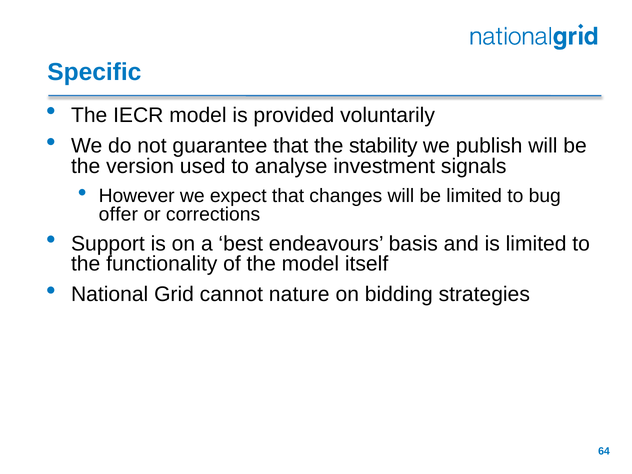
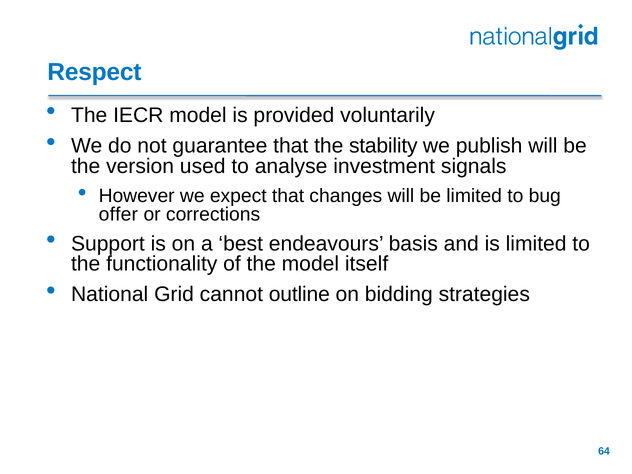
Specific: Specific -> Respect (94, 72)
nature: nature -> outline (299, 295)
